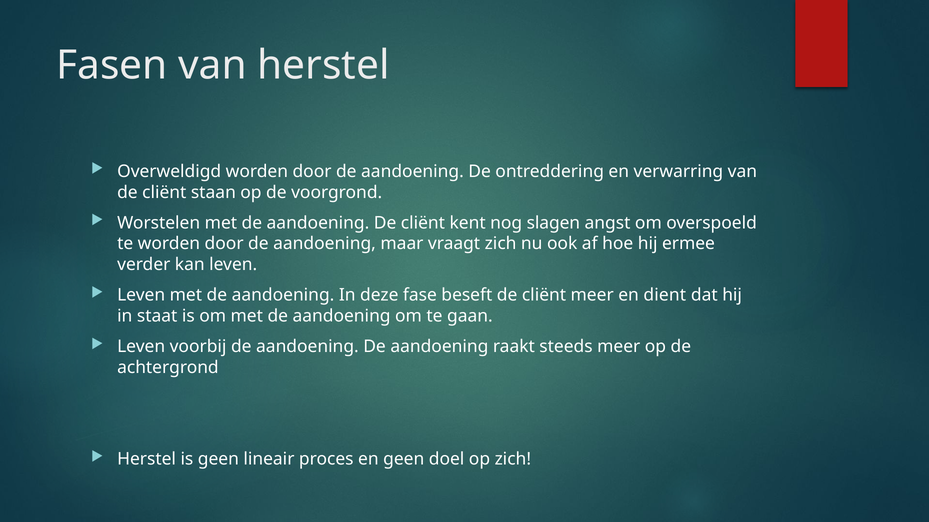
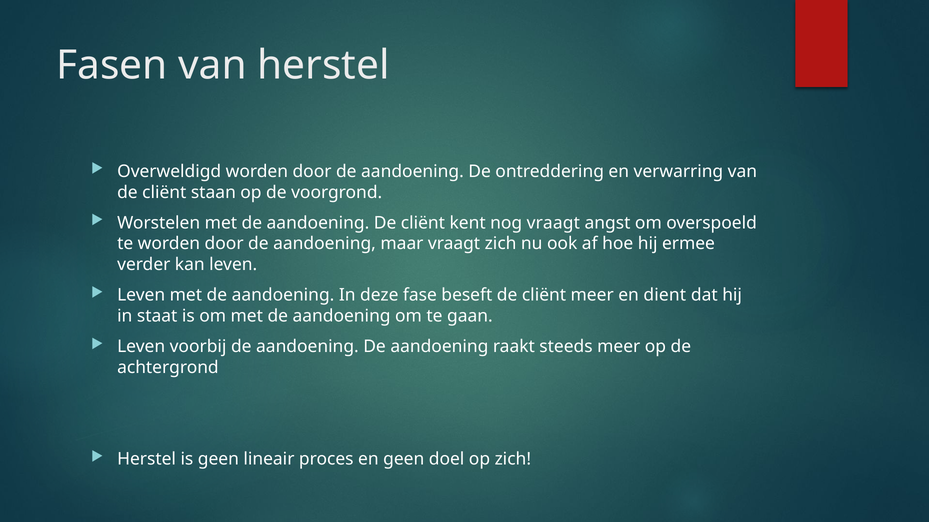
nog slagen: slagen -> vraagt (553, 223)
